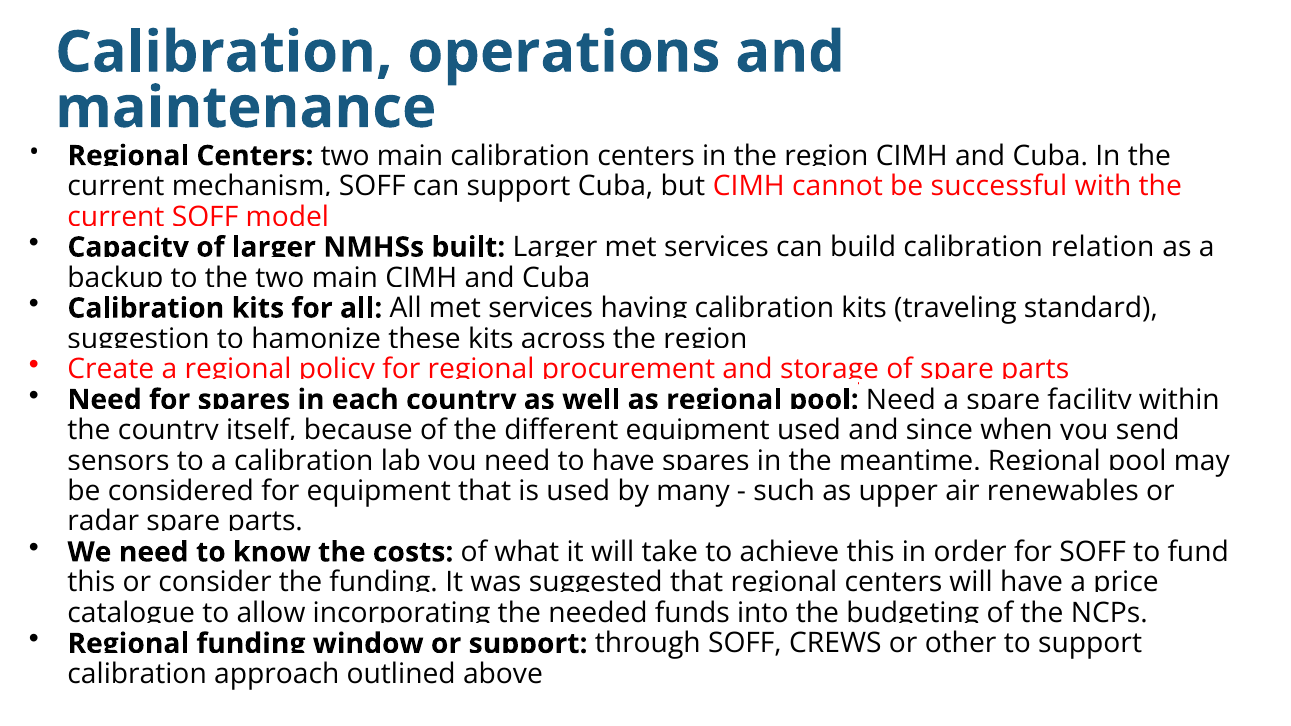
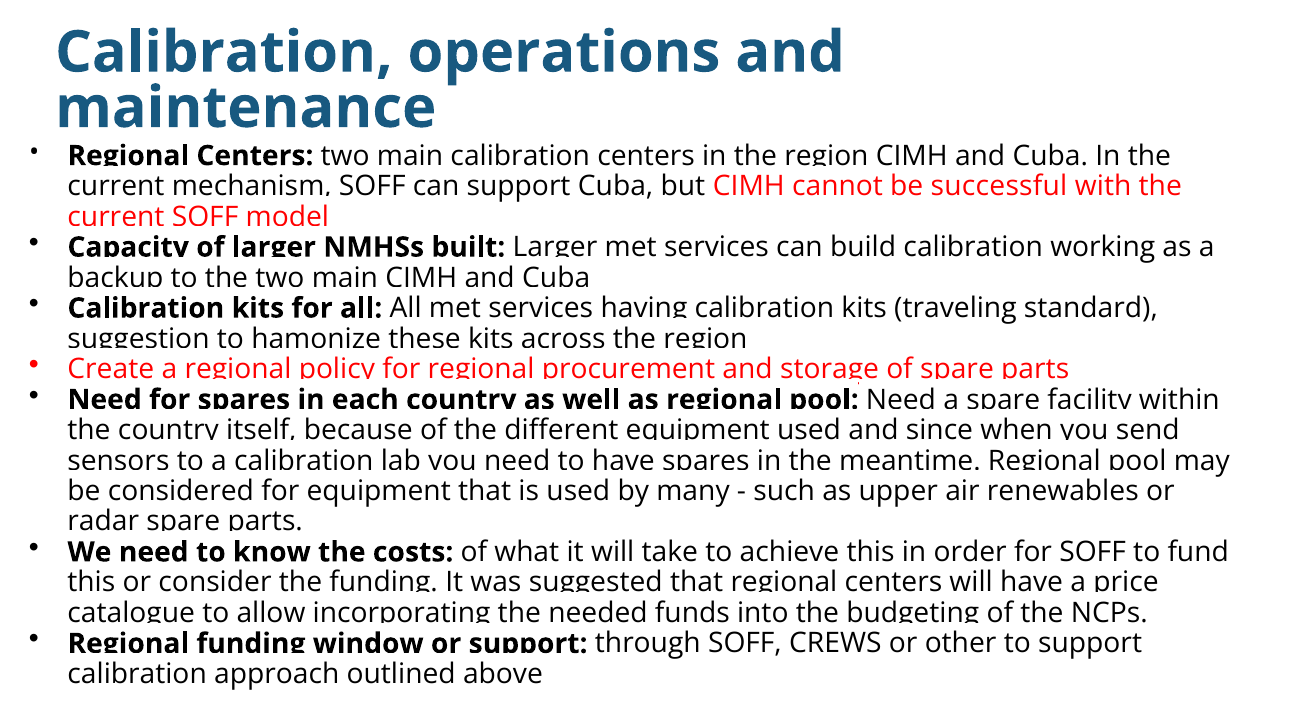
relation: relation -> working (1103, 247)
